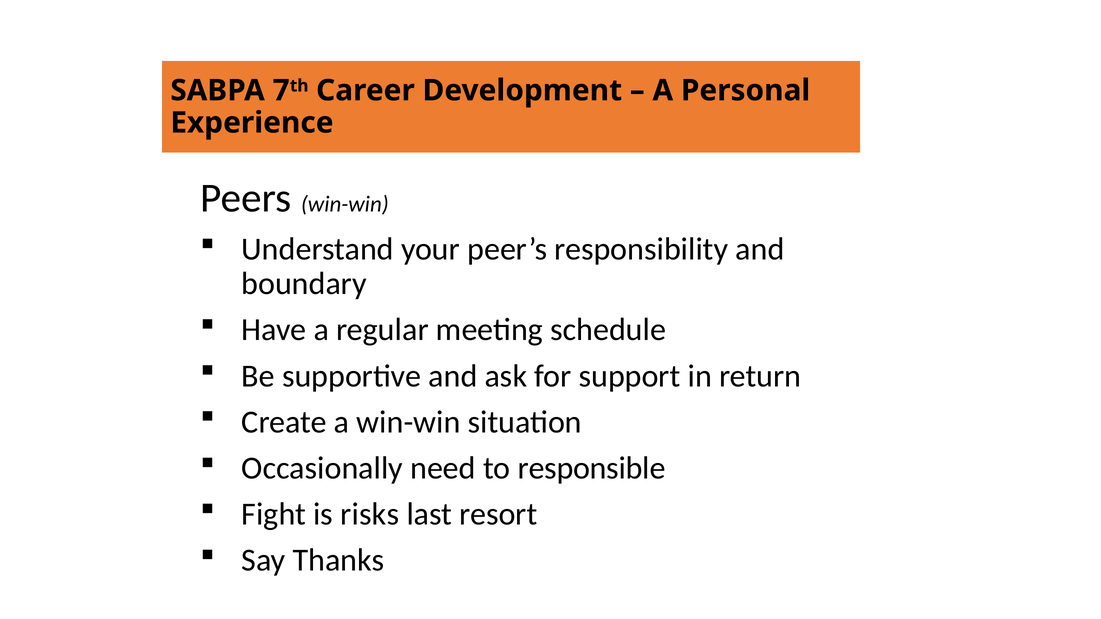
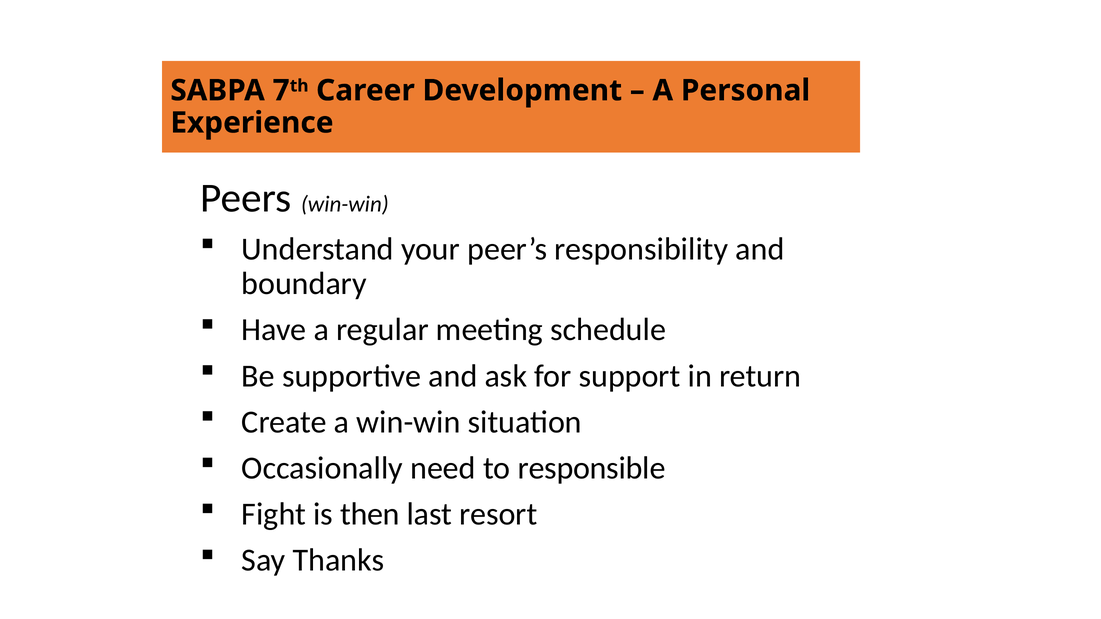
risks: risks -> then (370, 514)
